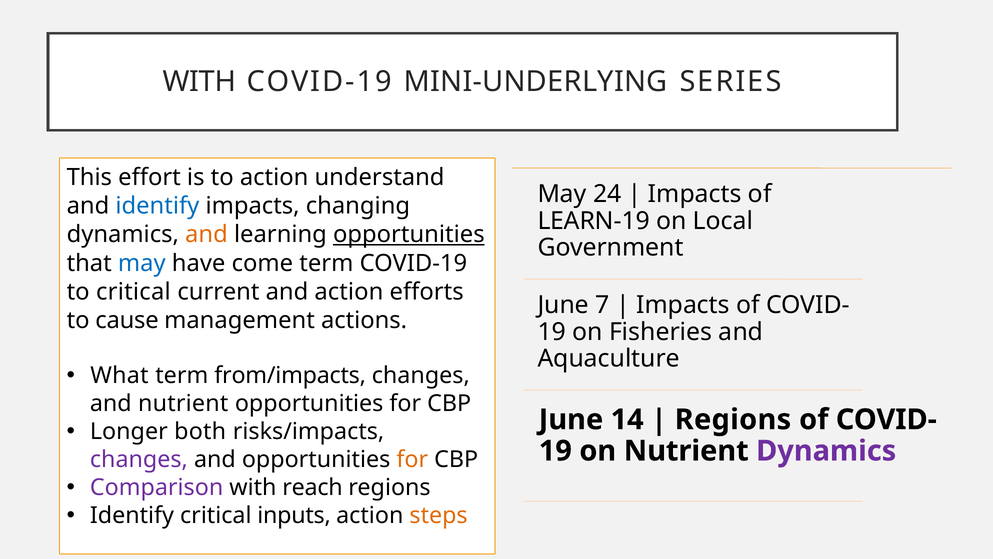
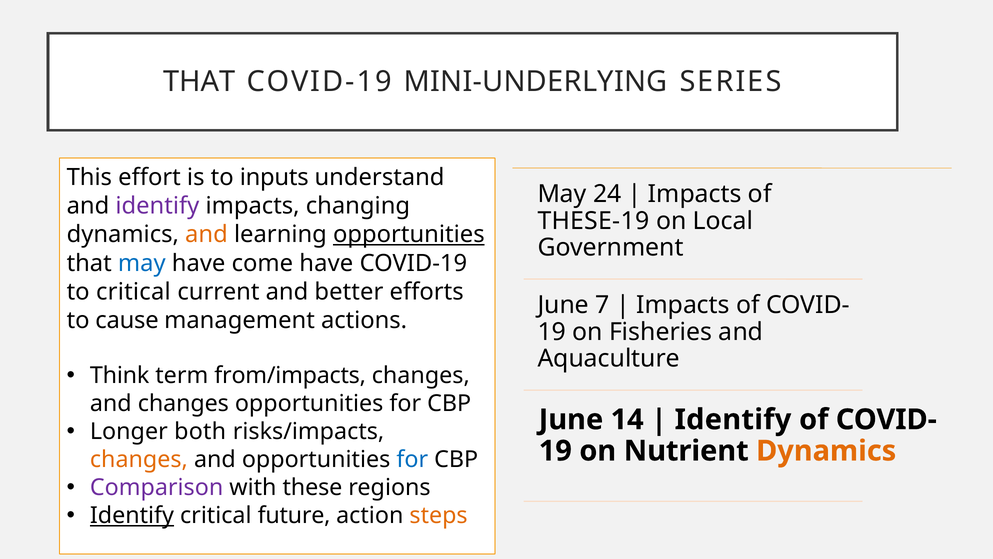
WITH: WITH -> THAT (199, 82)
to action: action -> inputs (274, 177)
identify colour: blue -> purple (157, 206)
LEARN-19: LEARN-19 -> THESE-19 (593, 221)
come term: term -> have (326, 263)
and action: action -> better (349, 291)
What: What -> Think (120, 376)
and nutrient: nutrient -> changes (183, 403)
Regions: Regions -> Identify (733, 419)
Dynamics colour: purple -> orange (826, 451)
changes colour: purple -> orange (139, 459)
for colour: orange -> blue (412, 459)
reach: reach -> these (312, 487)
Identify underline: none -> present (132, 515)
inputs: inputs -> future (294, 515)
